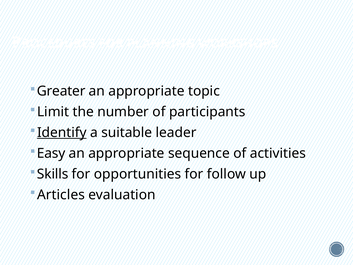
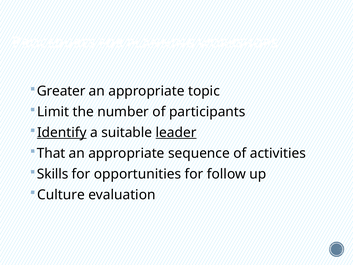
leader underline: none -> present (176, 132)
Easy: Easy -> That (51, 153)
Articles: Articles -> Culture (61, 195)
